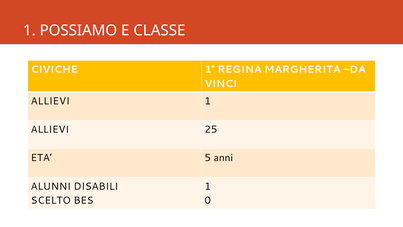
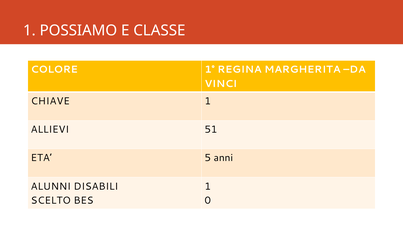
CIVICHE: CIVICHE -> COLORE (54, 70)
ALLIEVI: ALLIEVI -> CHIAVE (50, 101)
25: 25 -> 51 (211, 129)
